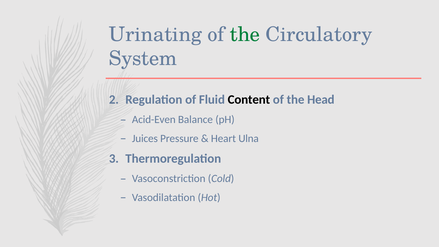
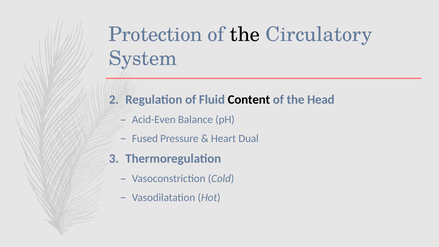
Urinating: Urinating -> Protection (156, 35)
the colour: green -> black (245, 35)
Juices: Juices -> Fused (145, 138)
Ulna: Ulna -> Dual (249, 138)
